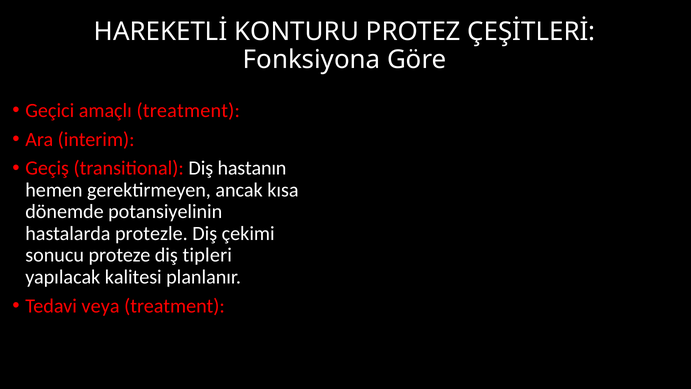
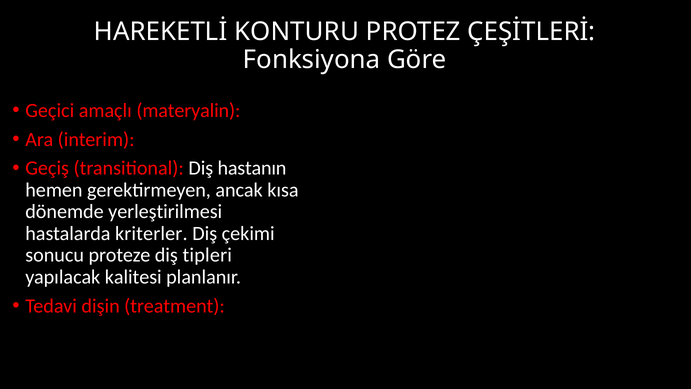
amaçlı treatment: treatment -> materyalin (188, 110)
potansiyelinin: potansiyelinin -> yerleştirilmesi (165, 212)
protezle: protezle -> kriterler (151, 233)
veya: veya -> dişin (101, 306)
